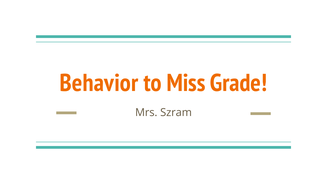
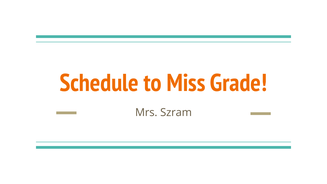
Behavior: Behavior -> Schedule (99, 83)
